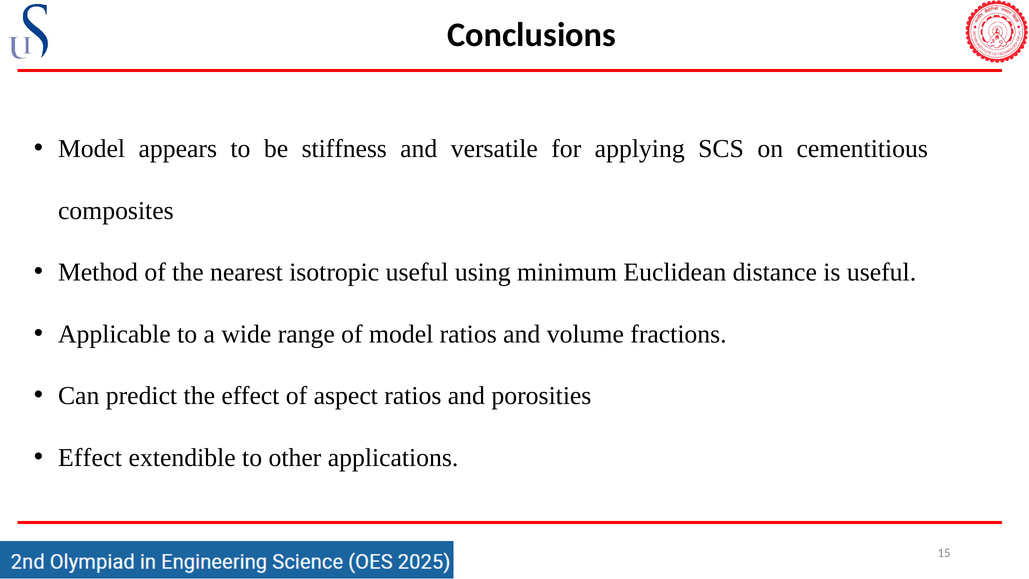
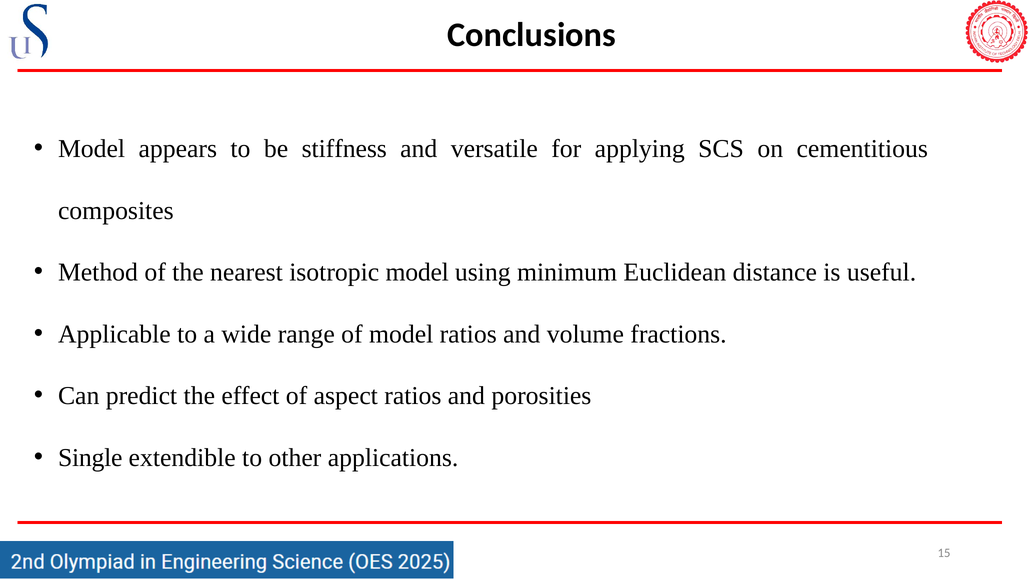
isotropic useful: useful -> model (417, 272)
Effect: Effect -> Single (90, 458)
